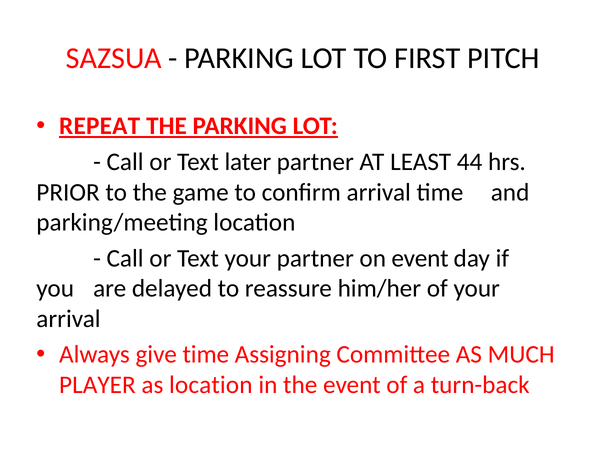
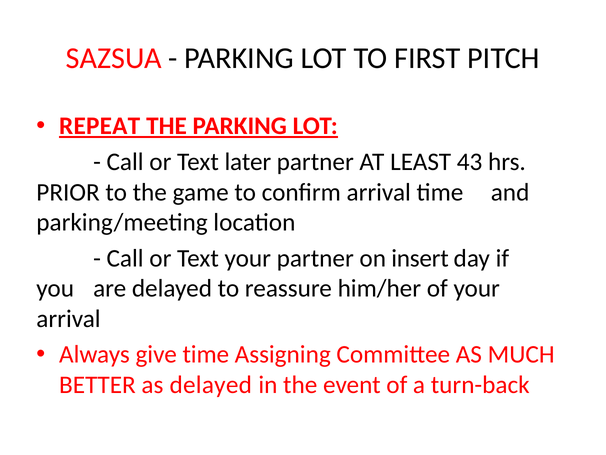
44: 44 -> 43 (470, 162)
on event: event -> insert (420, 258)
PLAYER: PLAYER -> BETTER (97, 385)
as location: location -> delayed (211, 385)
